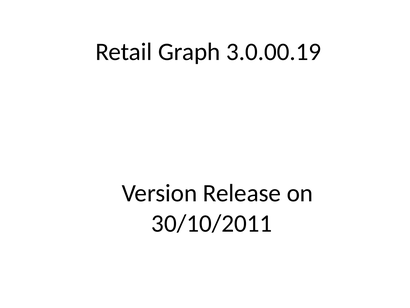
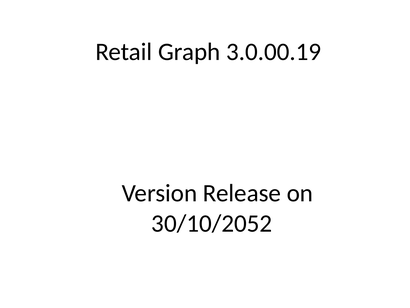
30/10/2011: 30/10/2011 -> 30/10/2052 (212, 223)
